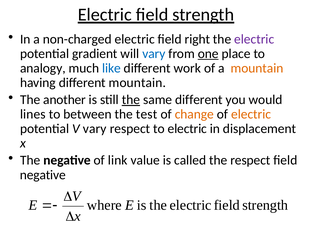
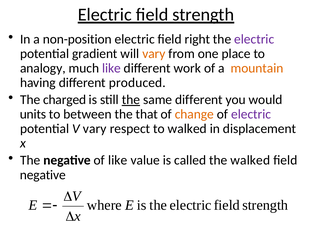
non-charged: non-charged -> non-position (77, 39)
vary colour: blue -> orange (154, 54)
one underline: present -> none (208, 54)
like colour: blue -> purple (111, 68)
different mountain: mountain -> produced (137, 83)
another: another -> charged (65, 100)
lines: lines -> units (33, 114)
test: test -> that (147, 114)
electric colour: orange -> purple (251, 114)
to electric: electric -> walked (187, 129)
of link: link -> like (118, 160)
the respect: respect -> walked (250, 160)
